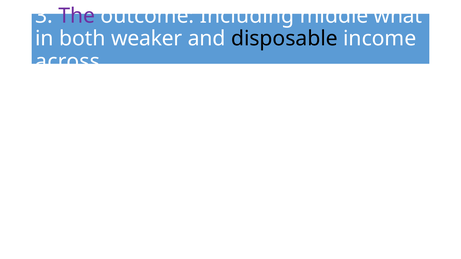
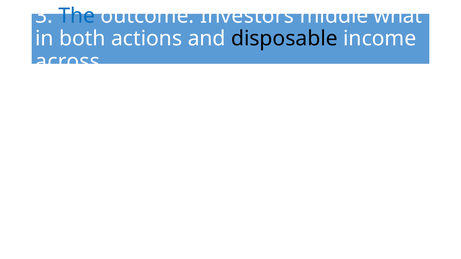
The colour: purple -> blue (77, 16)
Including: Including -> Investors (247, 16)
weaker: weaker -> actions (147, 39)
